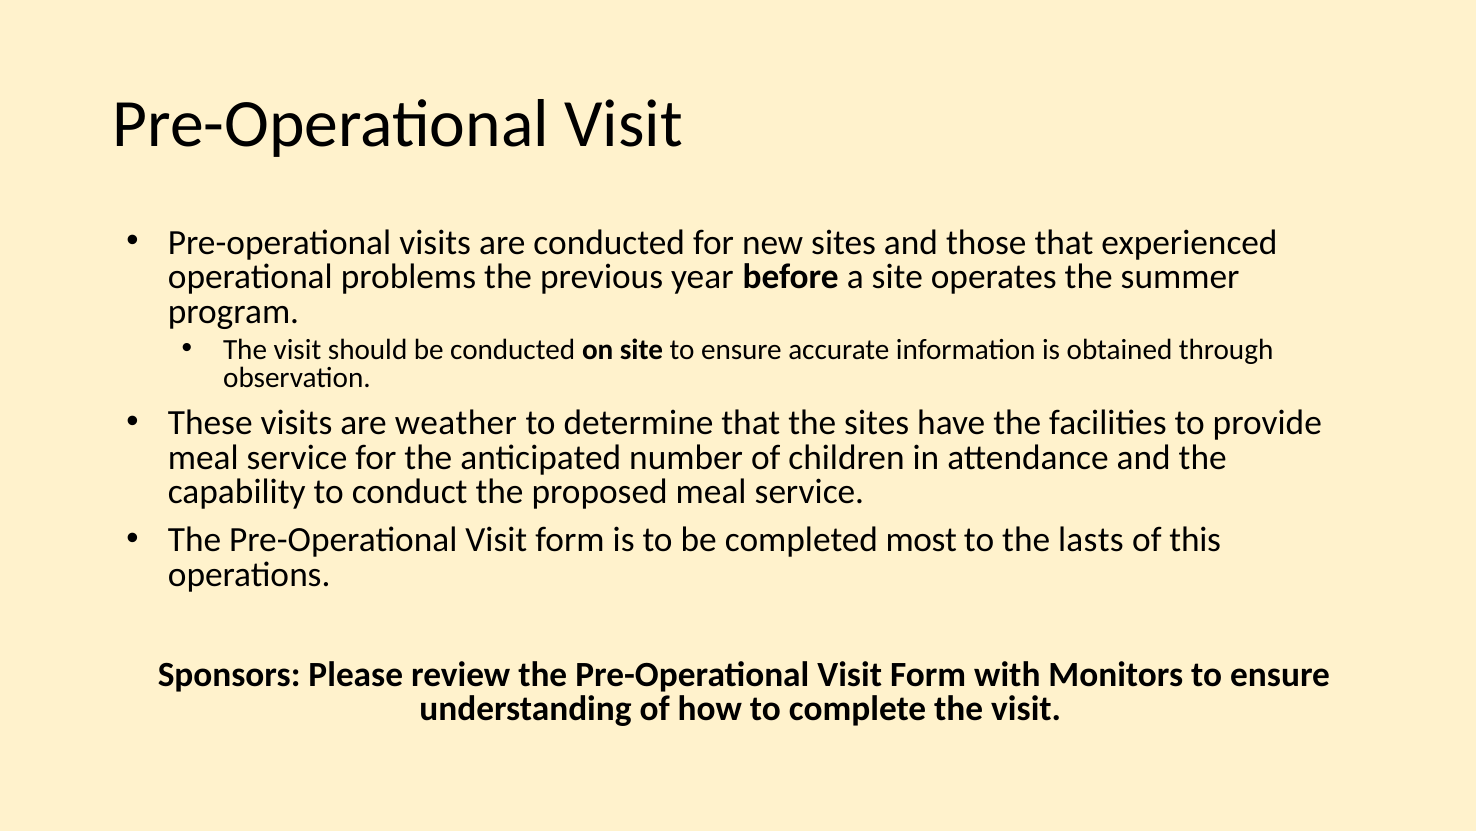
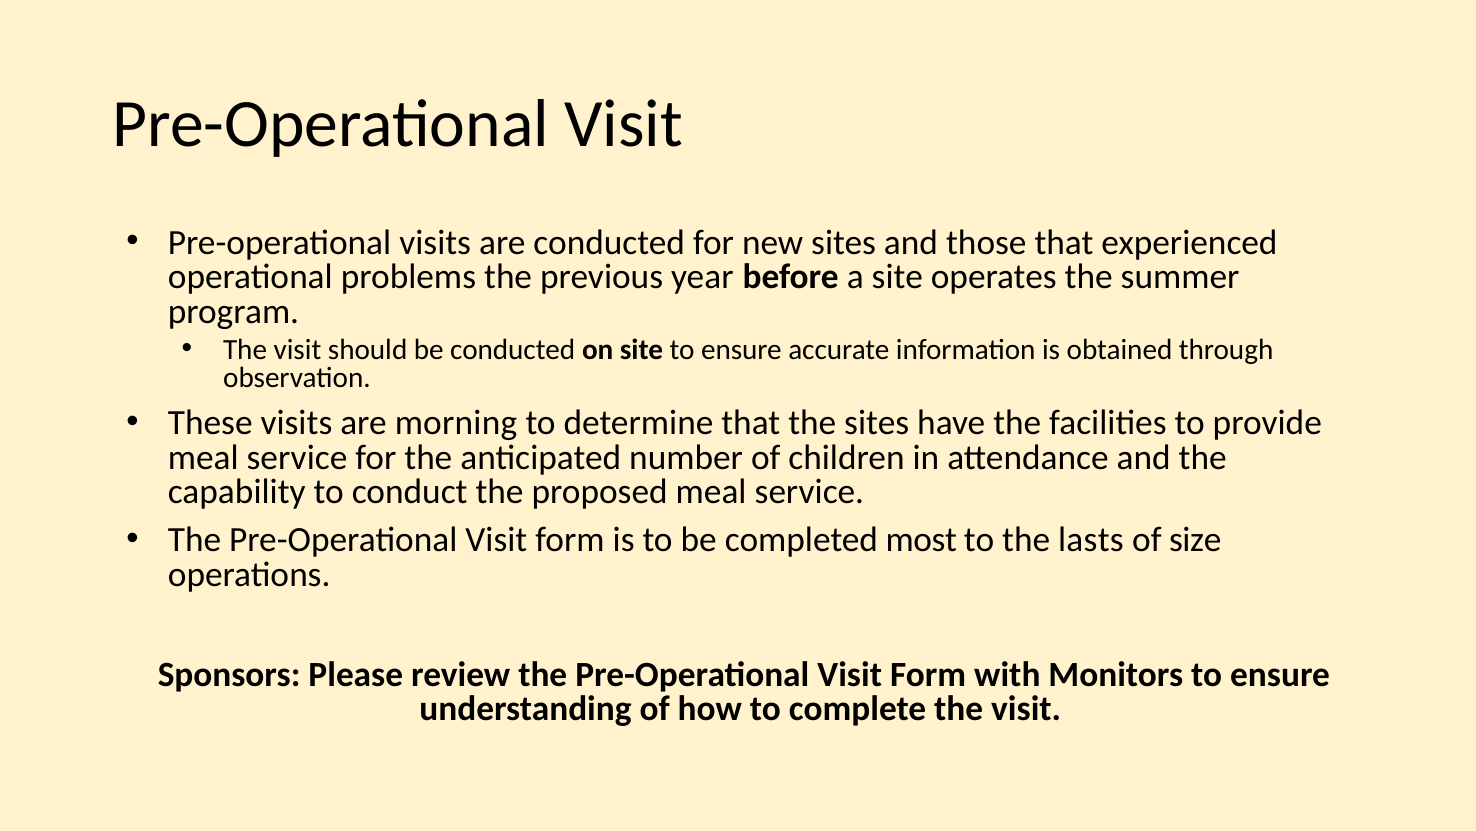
weather: weather -> morning (456, 423)
this: this -> size (1195, 540)
